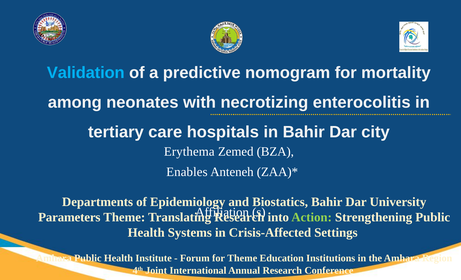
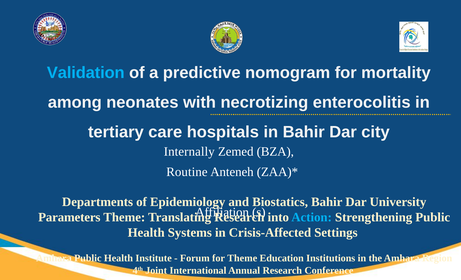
Erythema: Erythema -> Internally (189, 152)
Enables: Enables -> Routine (187, 172)
Action colour: light green -> light blue (312, 217)
